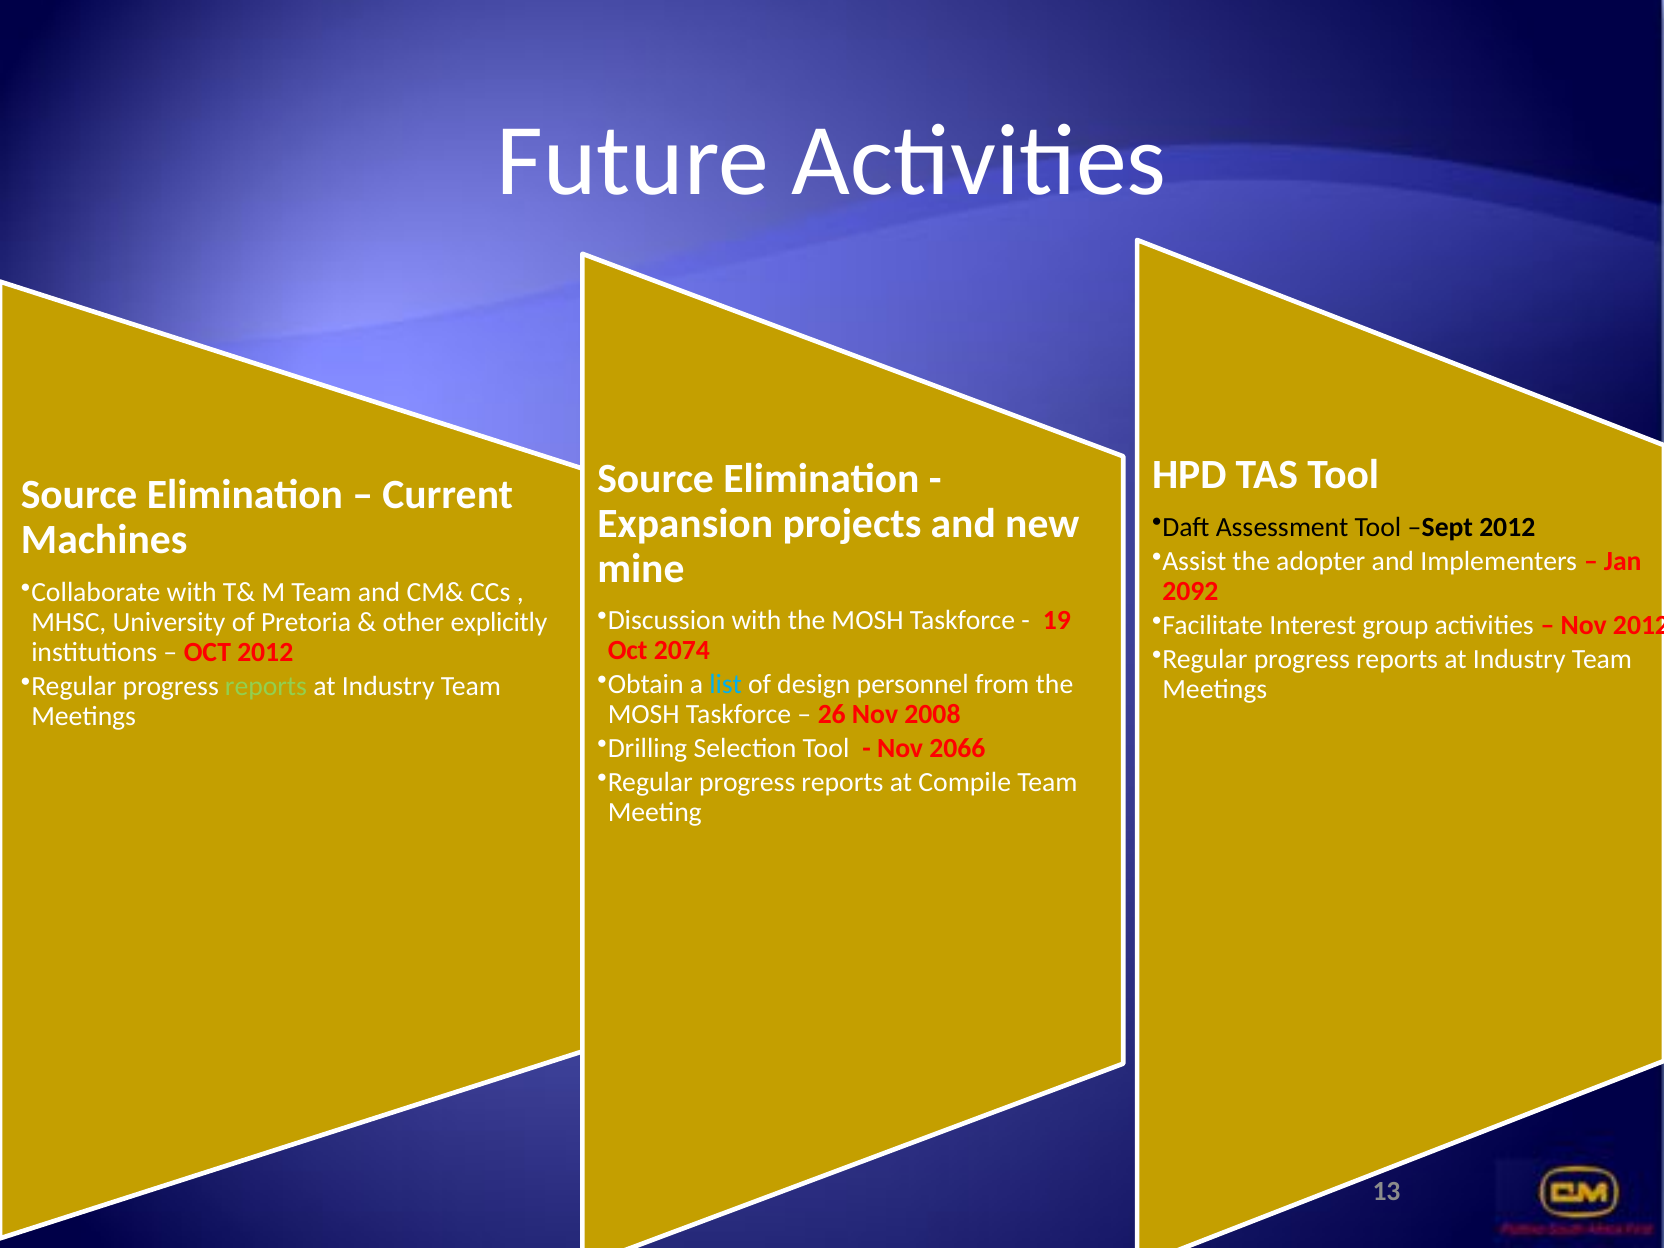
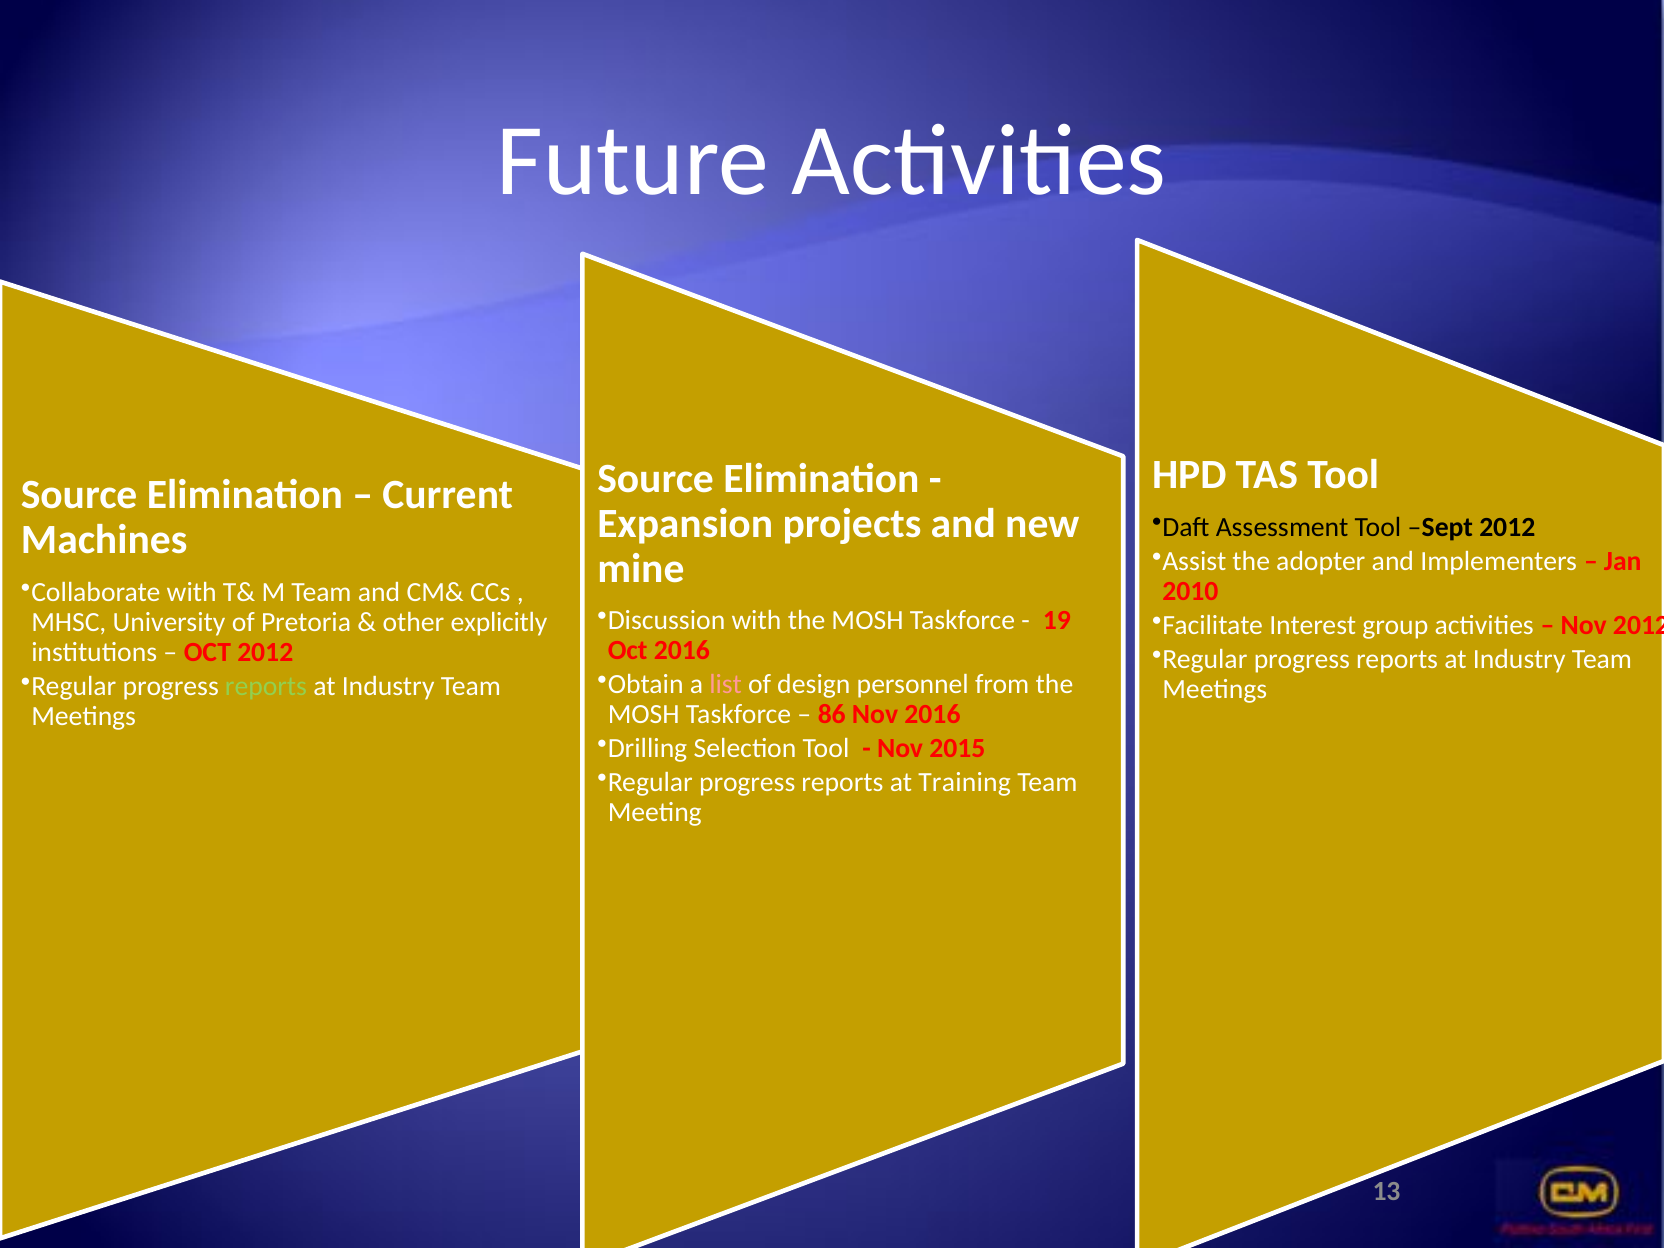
2092: 2092 -> 2010 (1190, 591)
Oct 2074: 2074 -> 2016 (682, 650)
list colour: light blue -> pink (726, 685)
26: 26 -> 86 (832, 714)
Nov 2008: 2008 -> 2016 (932, 714)
2066: 2066 -> 2015 (957, 749)
Compile: Compile -> Training (965, 783)
